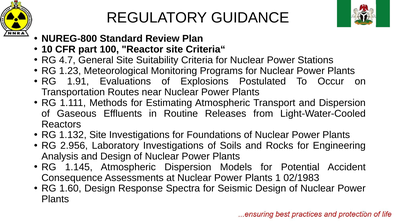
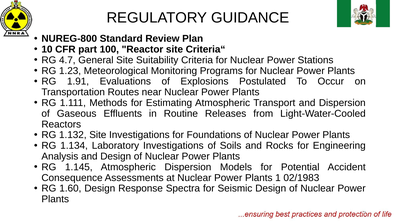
2.956: 2.956 -> 1.134 (74, 145)
